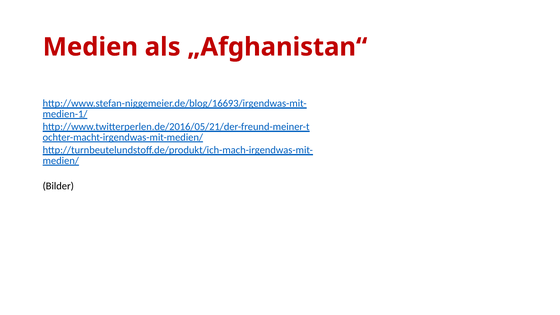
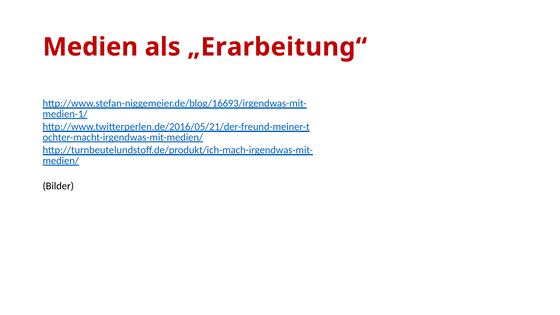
„Afghanistan“: „Afghanistan“ -> „Erarbeitung“ (277, 47)
